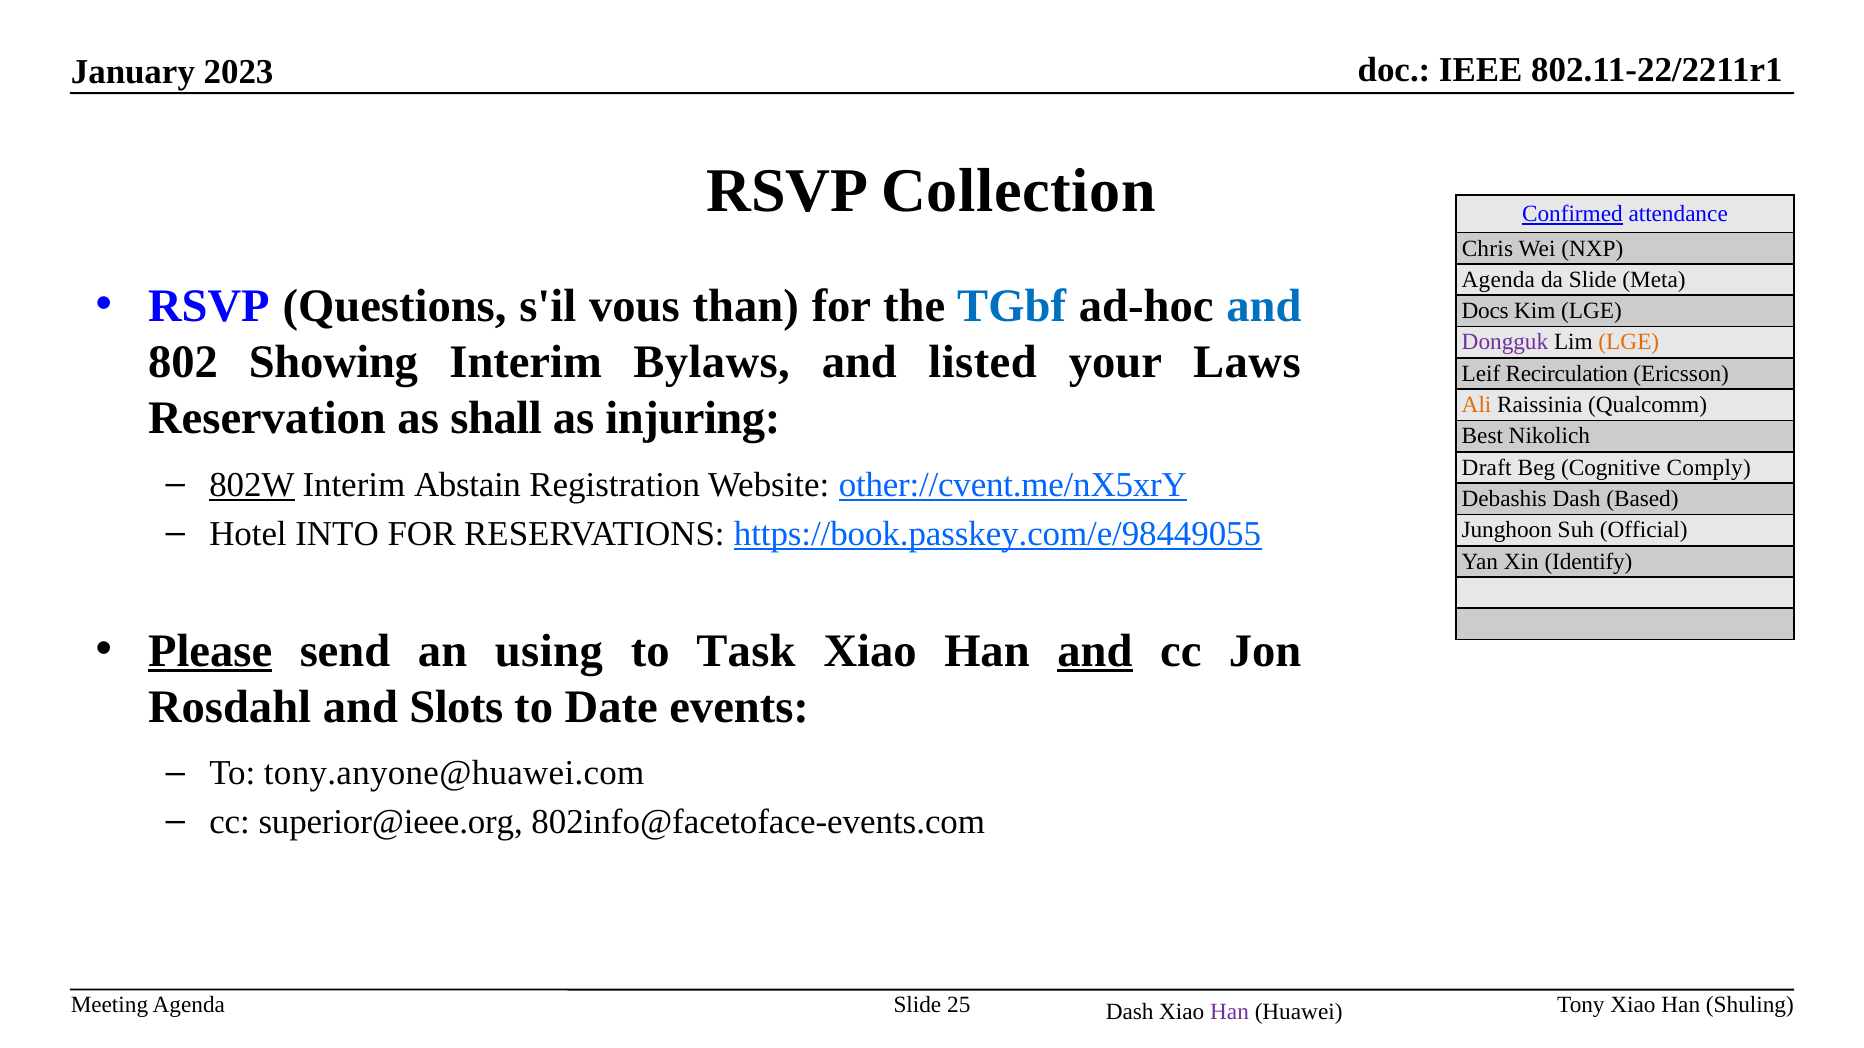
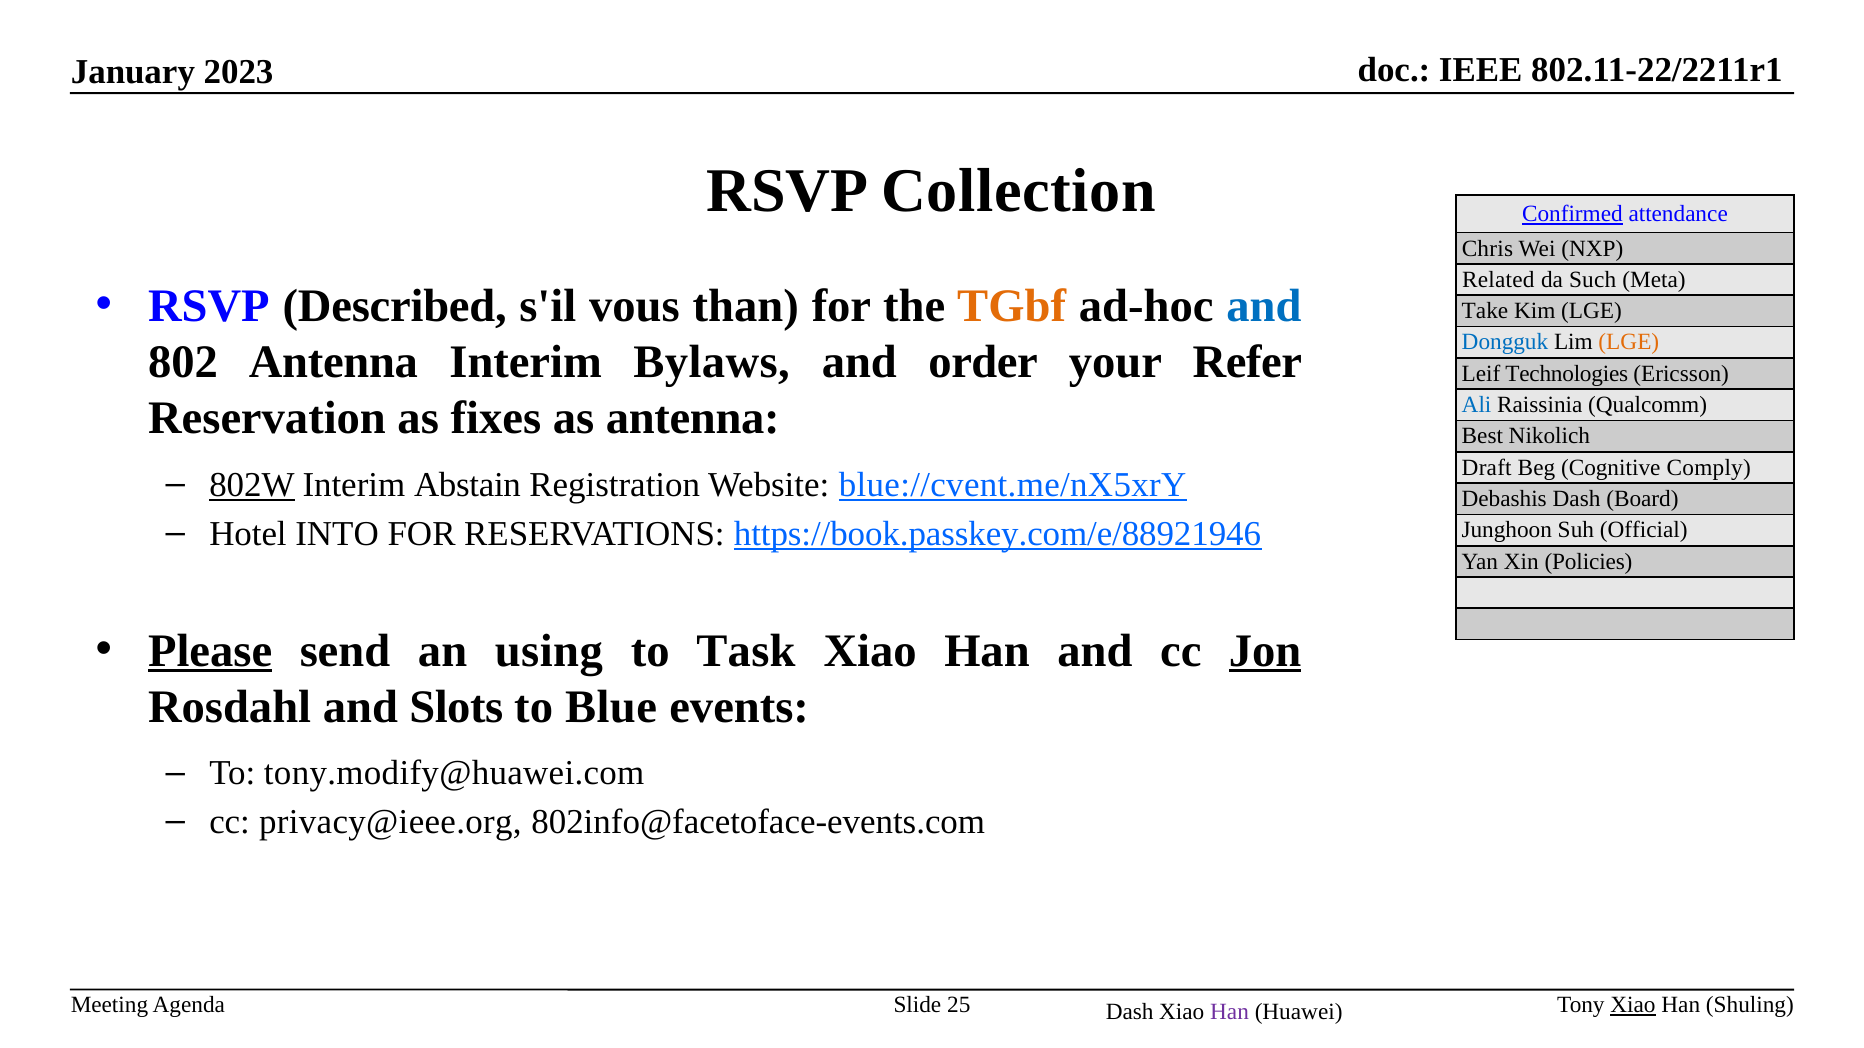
Agenda: Agenda -> Related (1498, 280)
da Slide: Slide -> Such (1593, 280)
Questions: Questions -> Described (395, 306)
TGbf colour: blue -> orange (1012, 306)
Docs: Docs -> Take (1485, 311)
Dongguk colour: purple -> blue (1505, 342)
802 Showing: Showing -> Antenna (333, 362)
listed: listed -> order (983, 362)
Laws: Laws -> Refer (1247, 362)
Recirculation: Recirculation -> Technologies (1567, 374)
Ali colour: orange -> blue (1477, 405)
shall: shall -> fixes (496, 418)
as injuring: injuring -> antenna (693, 418)
other://cvent.me/nX5xrY: other://cvent.me/nX5xrY -> blue://cvent.me/nX5xrY (1013, 485)
Based: Based -> Board (1642, 499)
https://book.passkey.com/e/98449055: https://book.passkey.com/e/98449055 -> https://book.passkey.com/e/88921946 (998, 534)
Identify: Identify -> Policies (1588, 562)
and underline: present -> none (1095, 651)
Jon underline: none -> present (1265, 651)
Date: Date -> Blue (611, 707)
tony.anyone@huawei.com: tony.anyone@huawei.com -> tony.modify@huawei.com (454, 774)
superior@ieee.org: superior@ieee.org -> privacy@ieee.org (390, 823)
Xiao underline: none -> present (1633, 1006)
